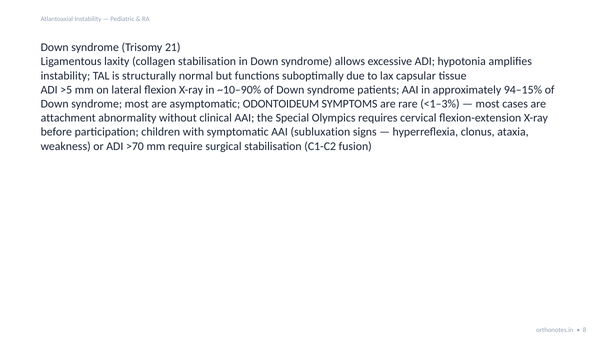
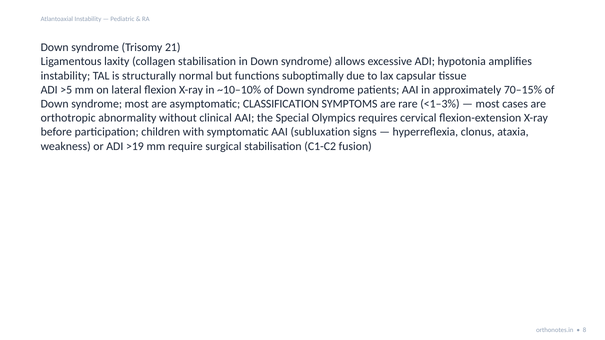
~10–90%: ~10–90% -> ~10–10% (239, 90)
94–15%: 94–15% -> 70–15% (523, 90)
ODONTOIDEUM: ODONTOIDEUM -> CLASSIFICATION (281, 104)
attachment: attachment -> orthotropic (68, 118)
>70: >70 -> >19 (135, 146)
